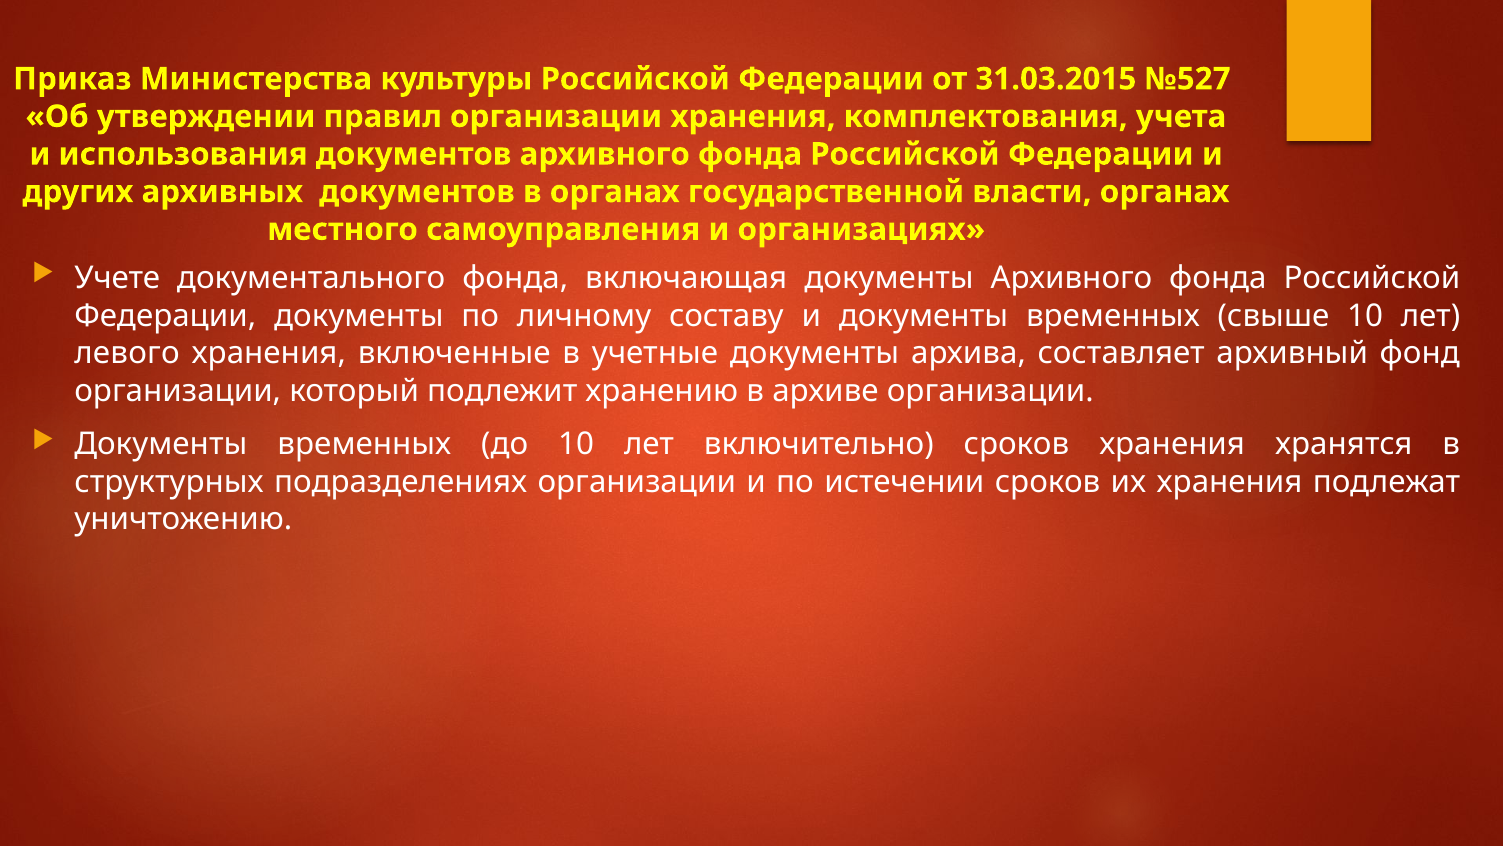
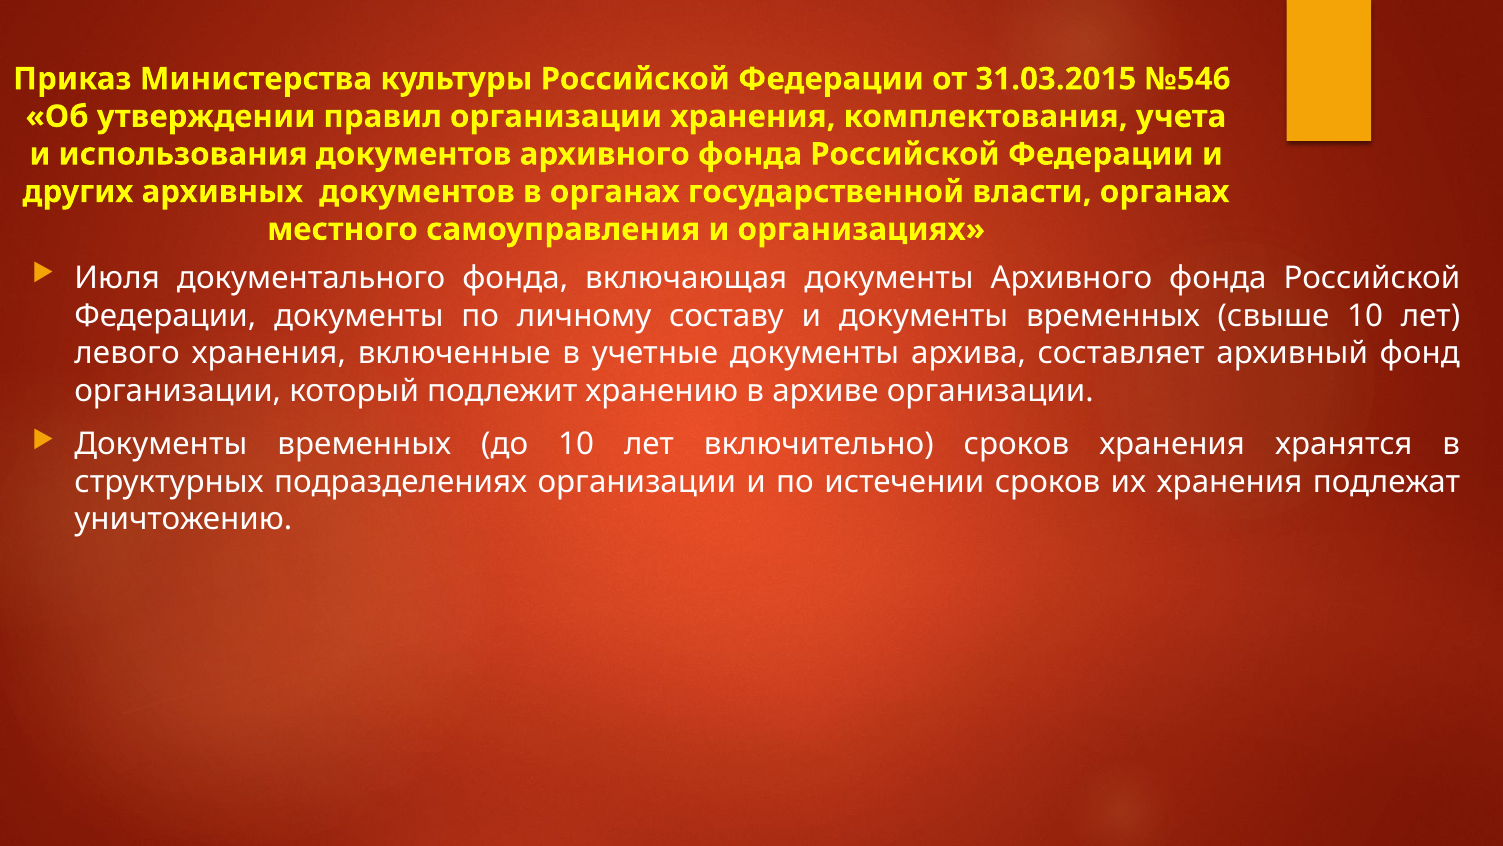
№527: №527 -> №546 (1188, 79)
Учете: Учете -> Июля (117, 278)
